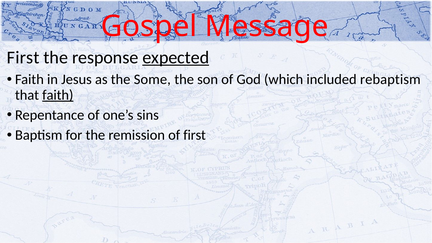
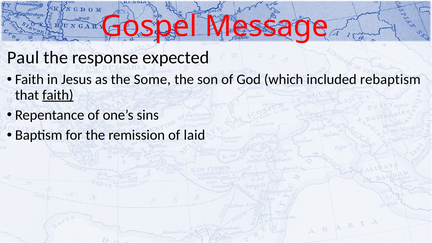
First: First -> Paul (23, 57)
expected underline: present -> none (176, 57)
of first: first -> laid (194, 135)
